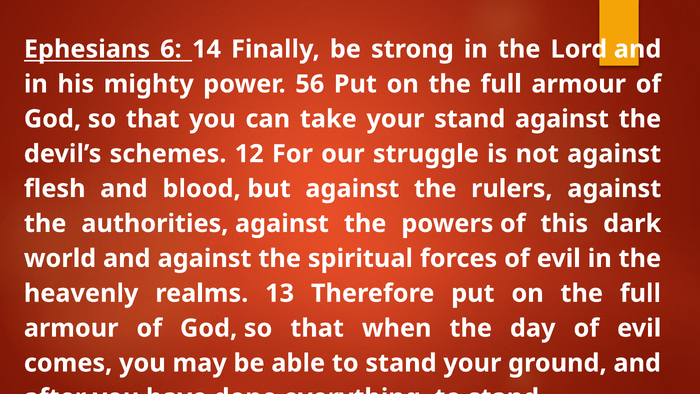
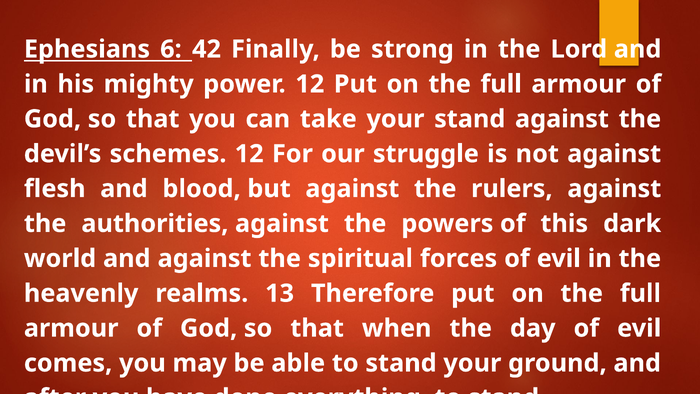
14: 14 -> 42 (207, 49)
power 56: 56 -> 12 (310, 84)
